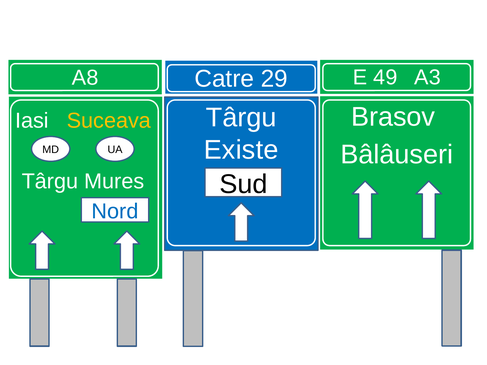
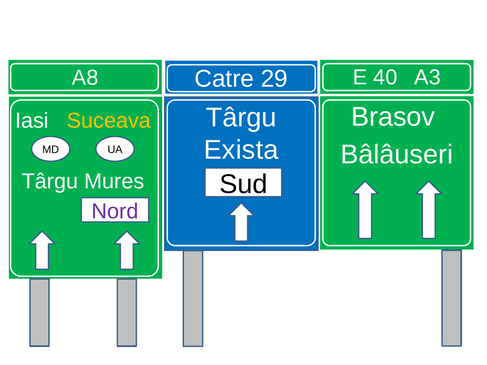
49: 49 -> 40 (385, 77)
Existe: Existe -> Exista (241, 150)
Nord colour: blue -> purple (115, 211)
